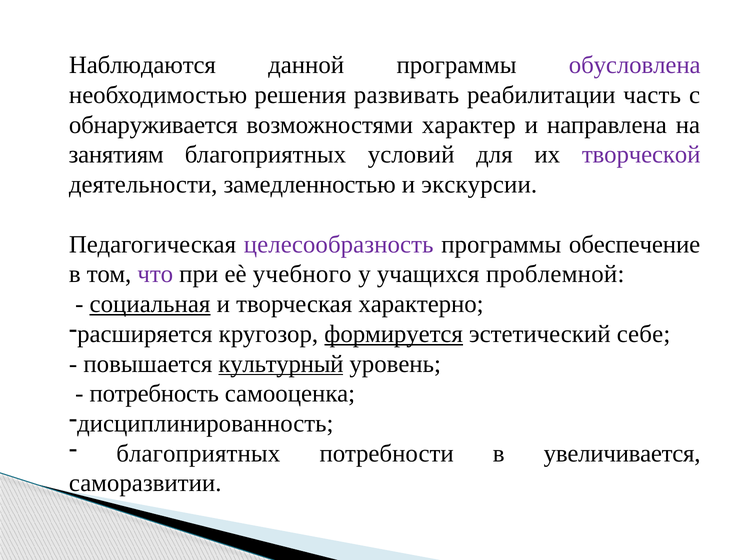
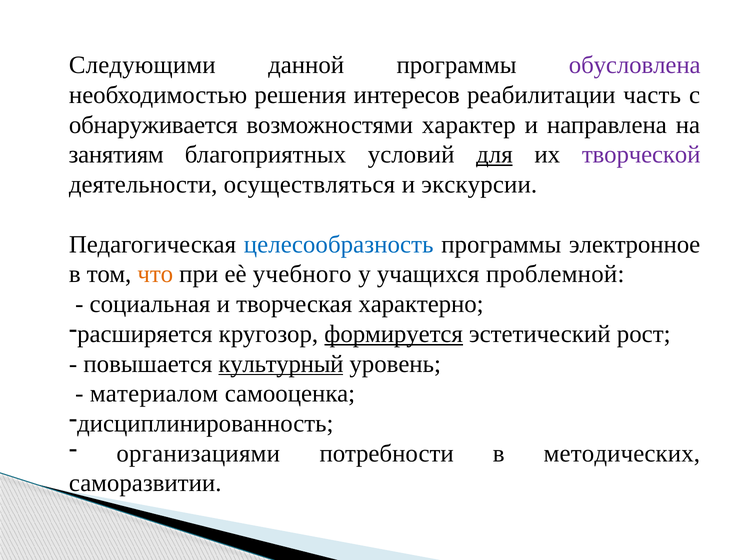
Наблюдаются: Наблюдаются -> Следующими (142, 65)
развивать: развивать -> интересов (407, 95)
для underline: none -> present (494, 155)
замедленностью: замедленностью -> осуществляться (309, 184)
целесообразность colour: purple -> blue (339, 244)
обеспечение: обеспечение -> электронное (635, 244)
что colour: purple -> orange (155, 274)
социальная underline: present -> none (150, 304)
себе: себе -> рост (644, 334)
потребность: потребность -> материалом (154, 393)
благоприятных: благоприятных -> организациями (198, 453)
увеличивается: увеличивается -> методических (622, 453)
